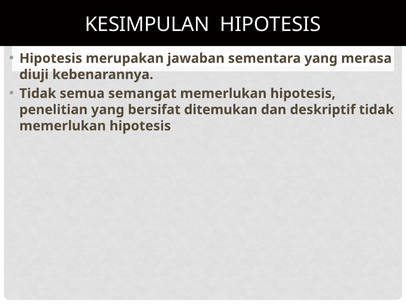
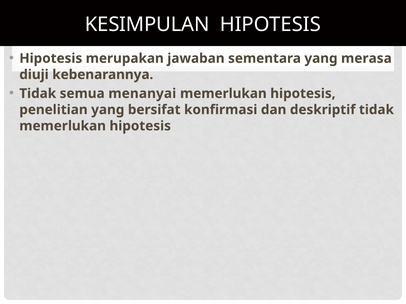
semangat: semangat -> menanyai (142, 94)
ditemukan: ditemukan -> konfirmasi (221, 110)
